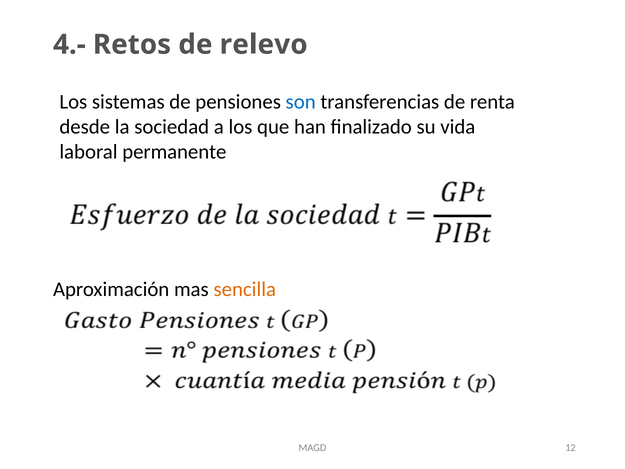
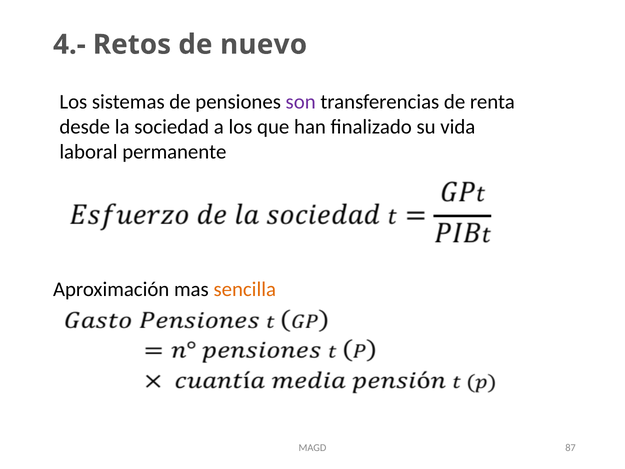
relevo: relevo -> nuevo (264, 45)
son colour: blue -> purple (301, 102)
12: 12 -> 87 (571, 448)
